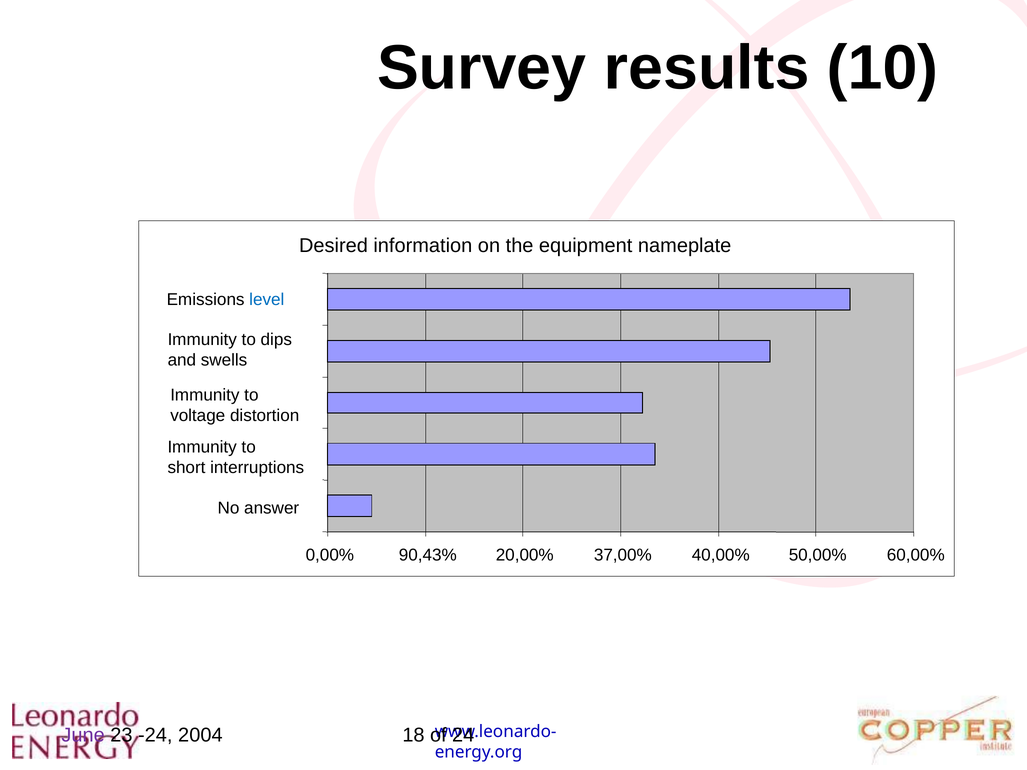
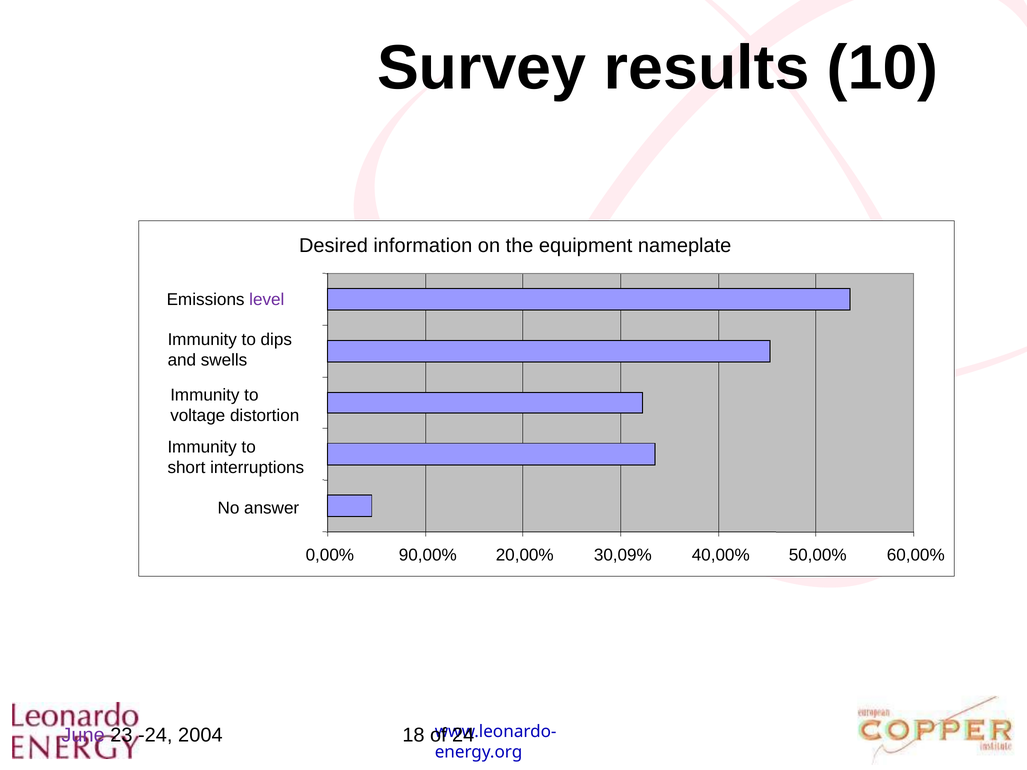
level colour: blue -> purple (267, 300)
90,43%: 90,43% -> 90,00% (428, 555)
37,00%: 37,00% -> 30,09% (623, 555)
